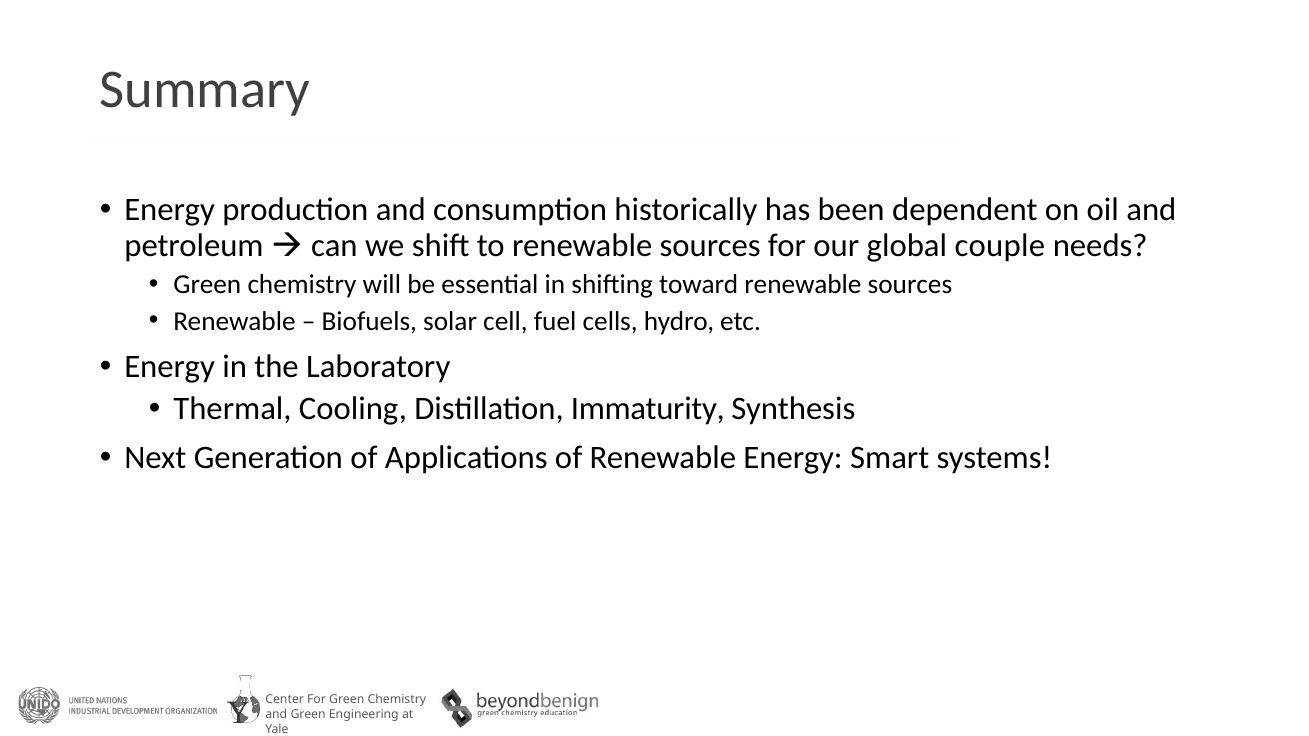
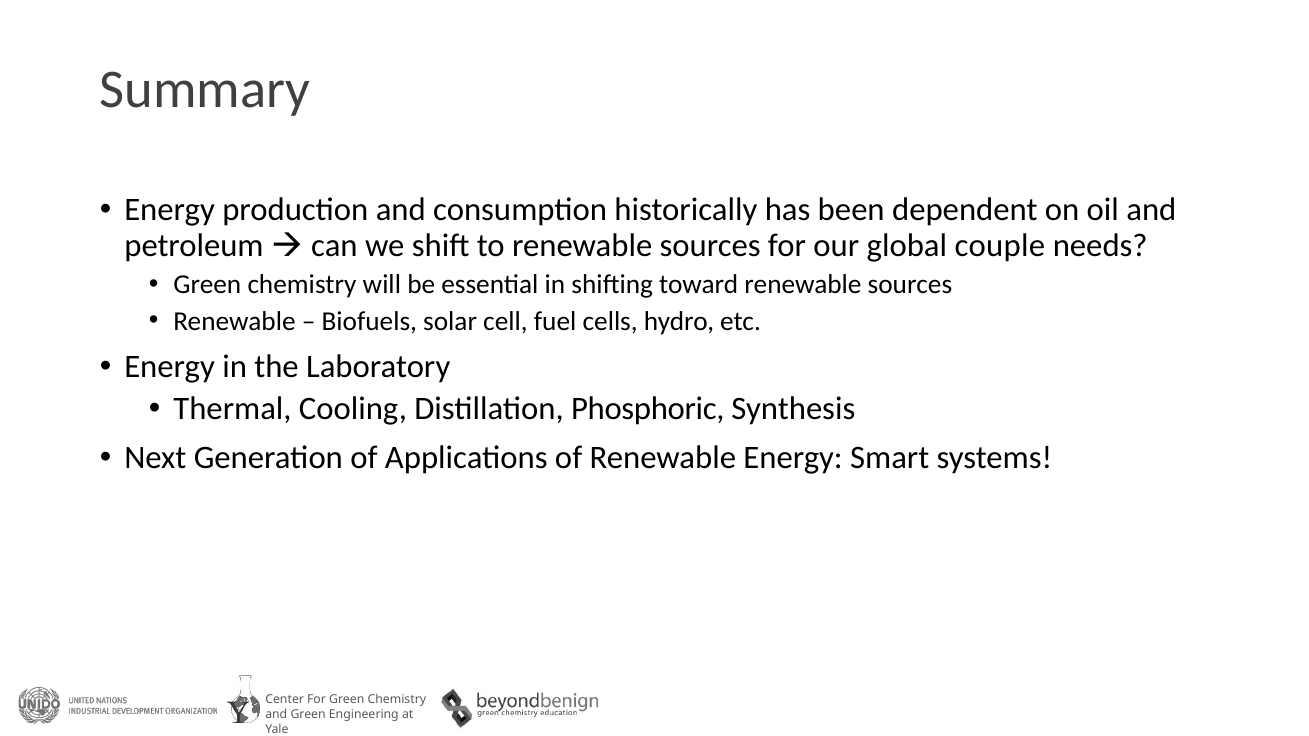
Immaturity: Immaturity -> Phosphoric (648, 409)
